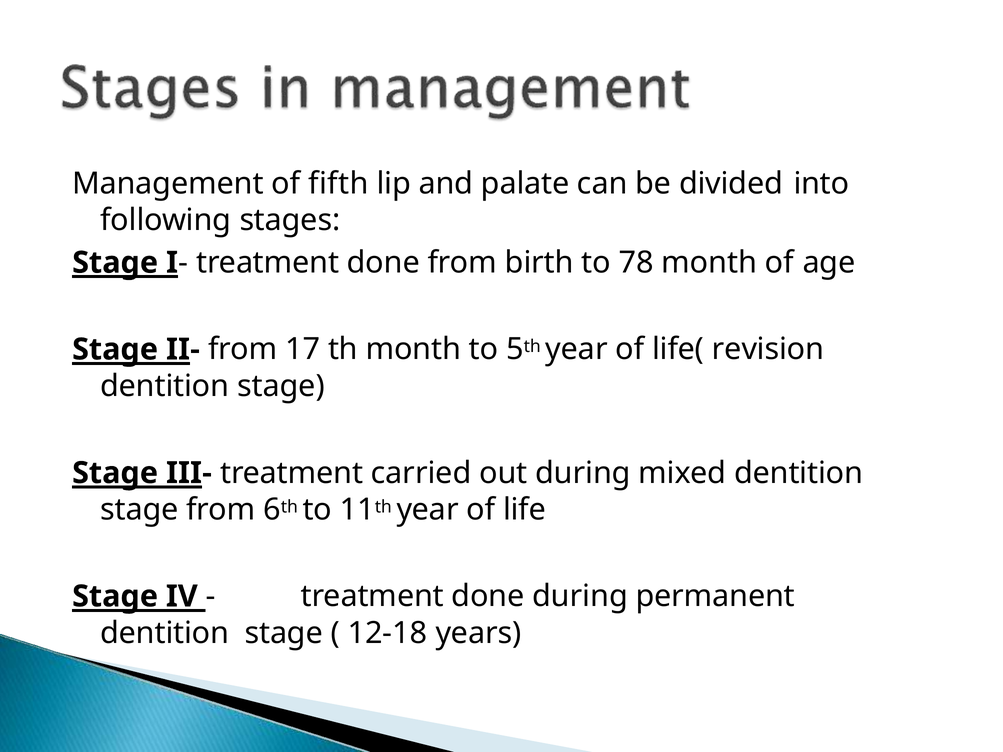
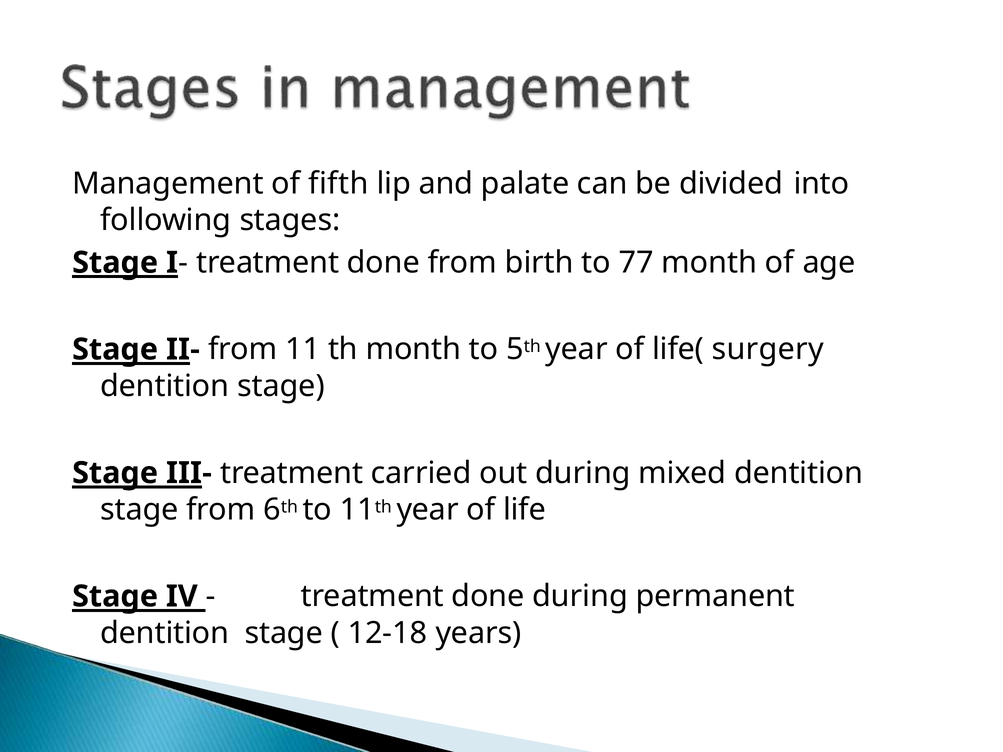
78: 78 -> 77 (636, 263)
17: 17 -> 11 (303, 350)
revision: revision -> surgery (768, 350)
